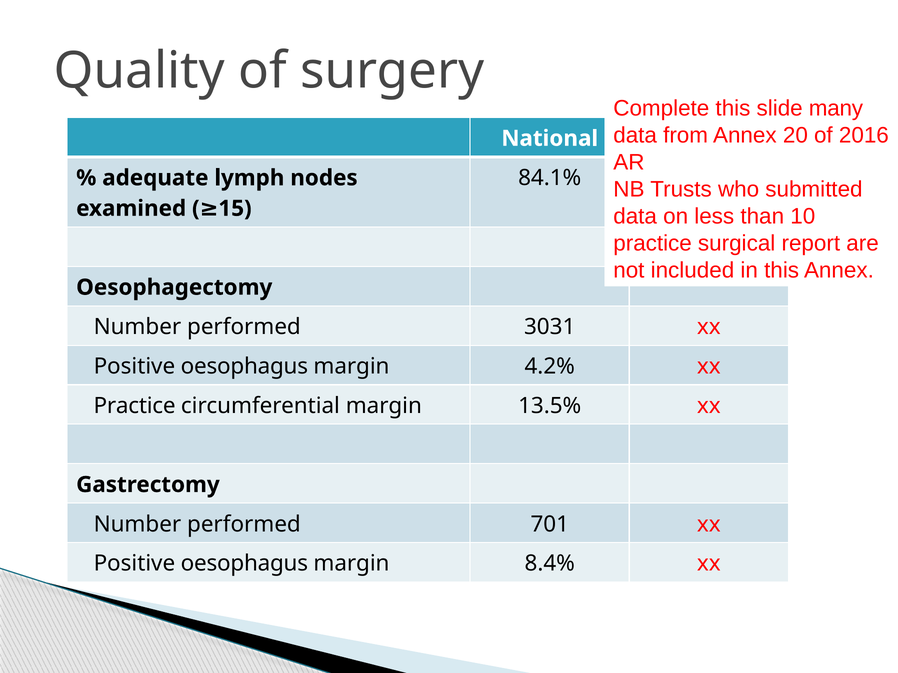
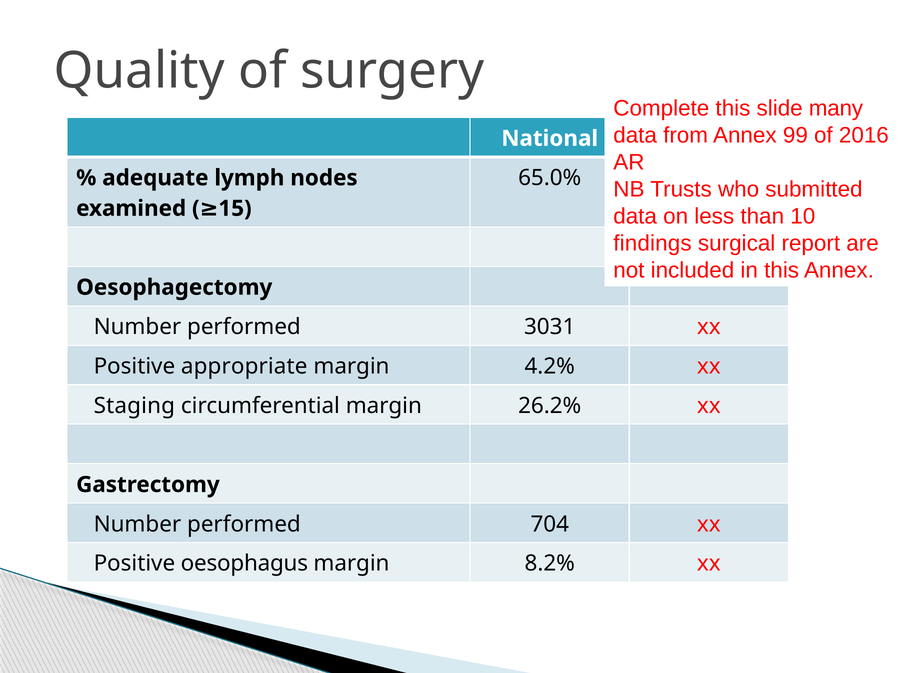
20: 20 -> 99 (795, 136)
84.1%: 84.1% -> 65.0% (550, 178)
practice: practice -> findings (653, 243)
oesophagus: oesophagus -> appropriate (244, 367)
Practice: Practice -> Staging (134, 406)
13.5%: 13.5% -> 26.2% (550, 406)
701: 701 -> 704 (550, 524)
8.4%: 8.4% -> 8.2% (550, 564)
